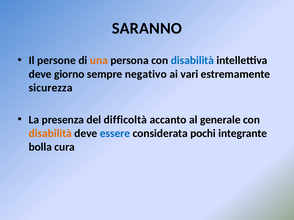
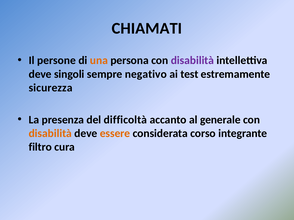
SARANNO: SARANNO -> CHIAMATI (147, 28)
disabilità colour: blue -> purple (192, 61)
giorno: giorno -> singoli (69, 74)
vari: vari -> test (189, 74)
essere colour: blue -> orange (115, 134)
pochi: pochi -> corso (203, 134)
bolla: bolla -> filtro (40, 147)
